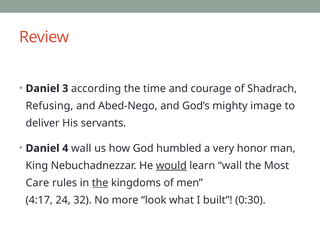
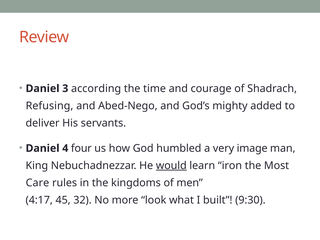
image: image -> added (266, 106)
4 wall: wall -> four (81, 148)
honor: honor -> image (252, 148)
learn wall: wall -> iron (230, 166)
the underline: present -> none (100, 183)
24: 24 -> 45 (63, 200)
0:30: 0:30 -> 9:30 (250, 200)
